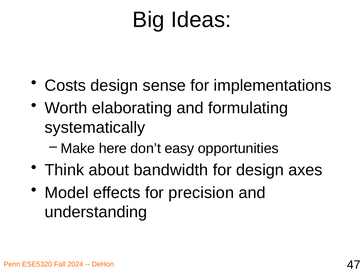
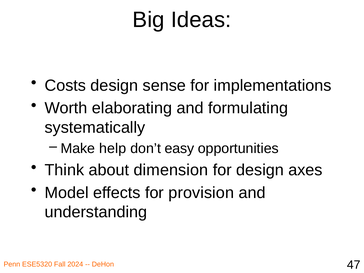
here: here -> help (113, 148)
bandwidth: bandwidth -> dimension (171, 170)
precision: precision -> provision (201, 193)
